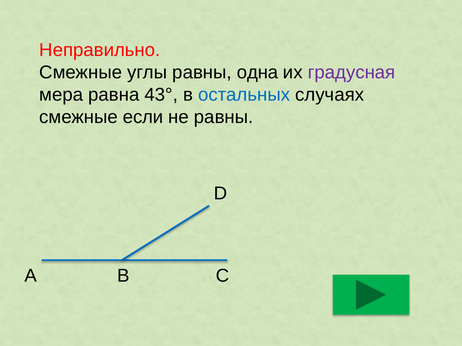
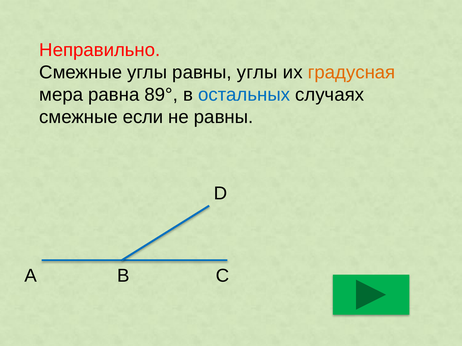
равны одна: одна -> углы (257, 72)
градусная colour: purple -> orange (352, 72)
43°: 43° -> 89° (161, 95)
